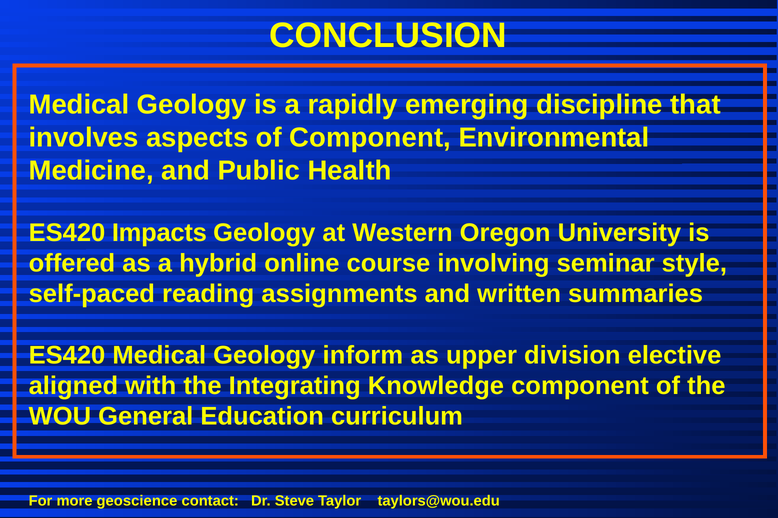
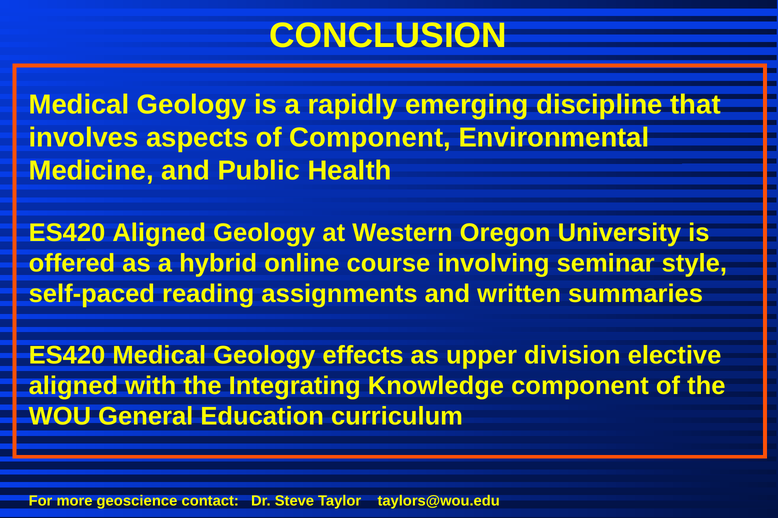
ES420 Impacts: Impacts -> Aligned (159, 233)
inform: inform -> effects (363, 355)
